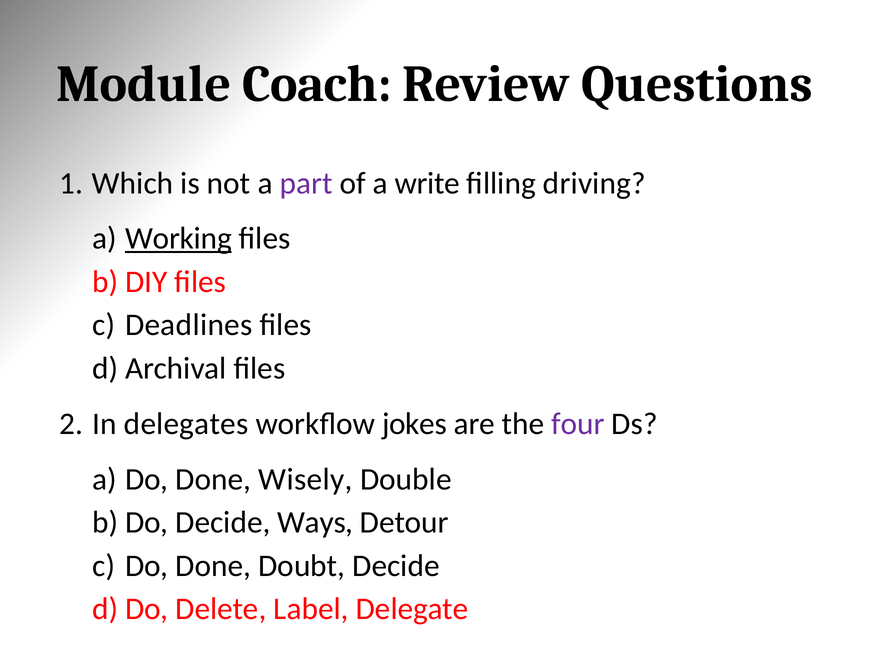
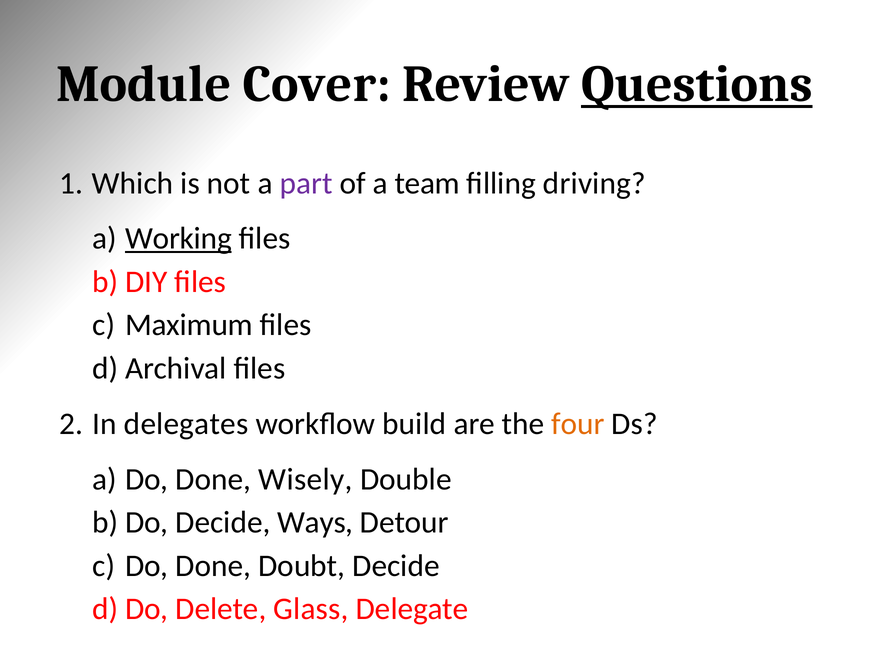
Coach: Coach -> Cover (317, 84)
Questions underline: none -> present (697, 84)
write: write -> team (427, 183)
Deadlines: Deadlines -> Maximum (189, 325)
jokes: jokes -> build (414, 424)
four colour: purple -> orange (578, 424)
Label: Label -> Glass (311, 609)
